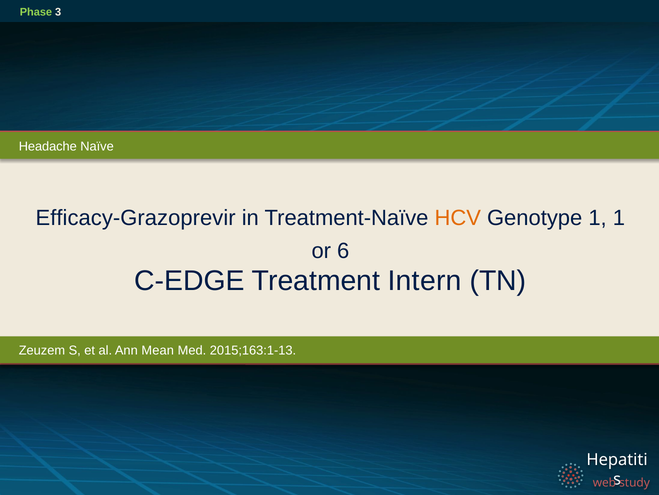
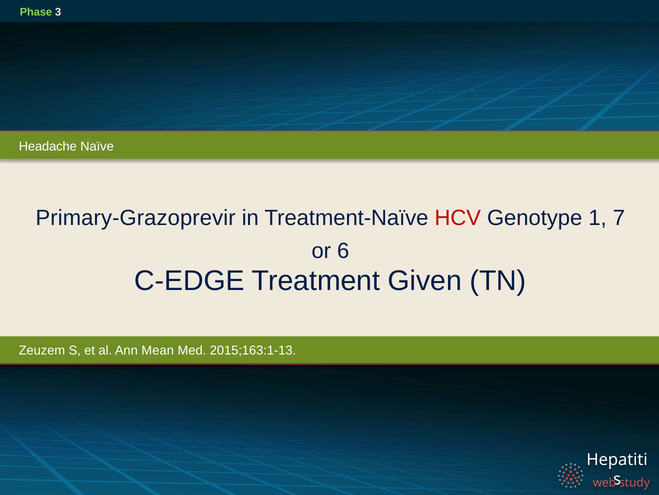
Efficacy-Grazoprevir: Efficacy-Grazoprevir -> Primary-Grazoprevir (136, 218)
HCV colour: orange -> red (458, 218)
1 1: 1 -> 7 (619, 218)
Intern: Intern -> Given (425, 280)
